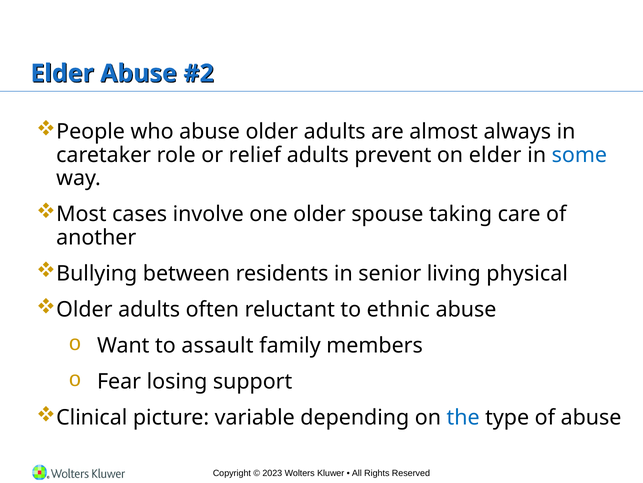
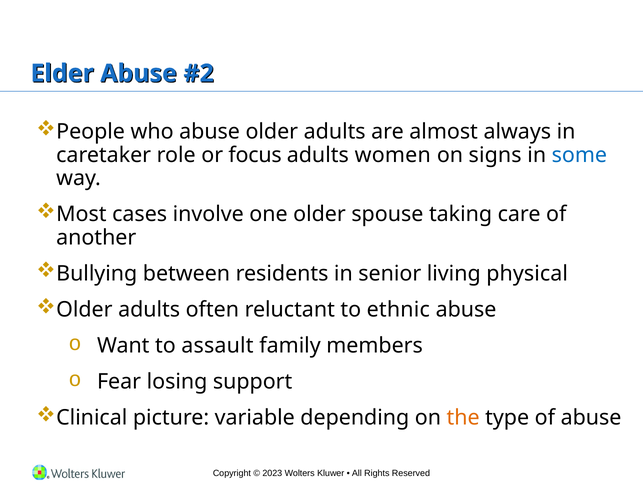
relief: relief -> focus (255, 155)
prevent: prevent -> women (393, 155)
on elder: elder -> signs (495, 155)
the colour: blue -> orange (463, 417)
